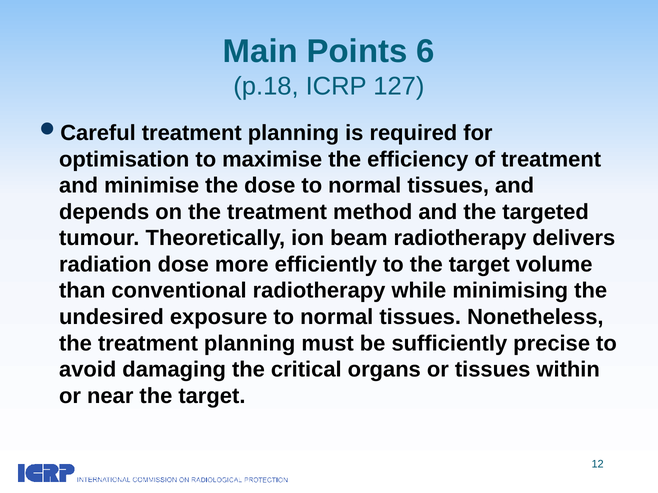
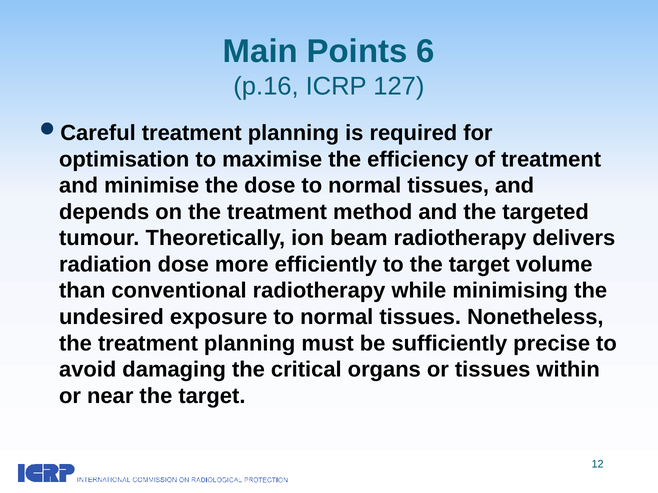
p.18: p.18 -> p.16 (266, 86)
